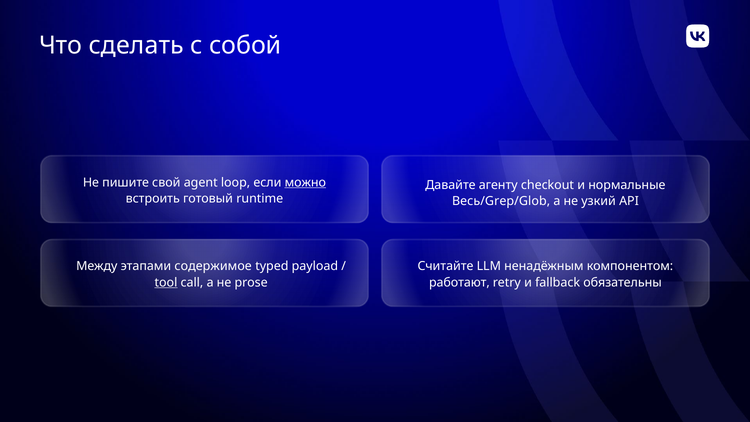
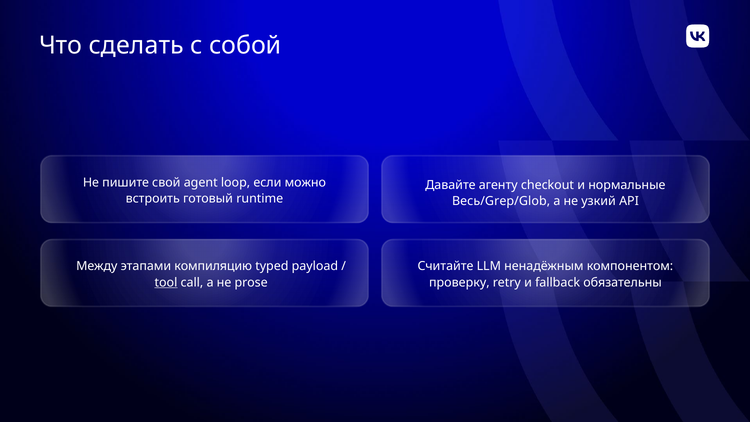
можно underline: present -> none (305, 182)
содержимое: содержимое -> компиляцию (213, 266)
работают: работают -> проверку (459, 282)
